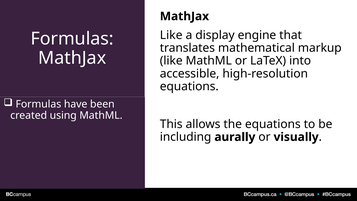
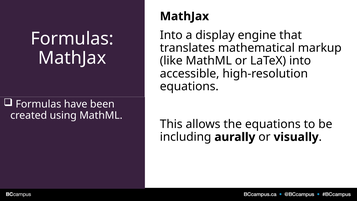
Like: Like -> Into (171, 35)
